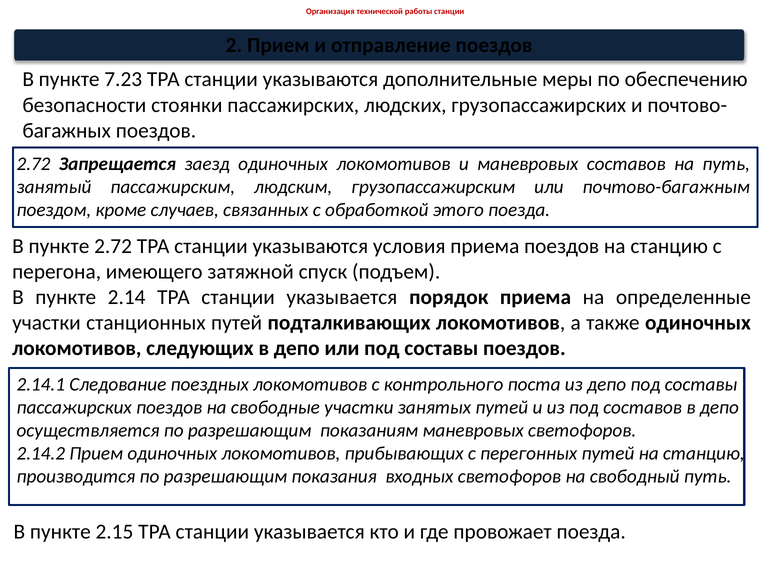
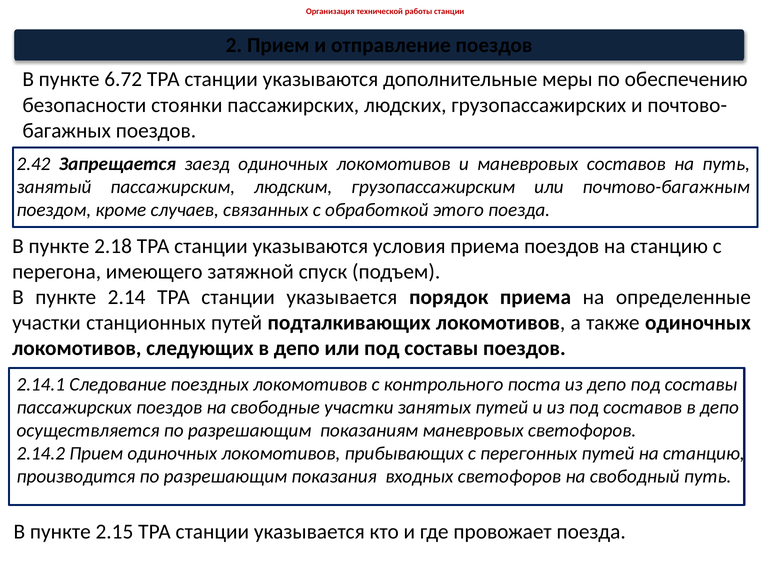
7.23: 7.23 -> 6.72 (123, 79)
2.72: 2.72 -> 2.42 (34, 164)
пункте 2.72: 2.72 -> 2.18 (113, 246)
